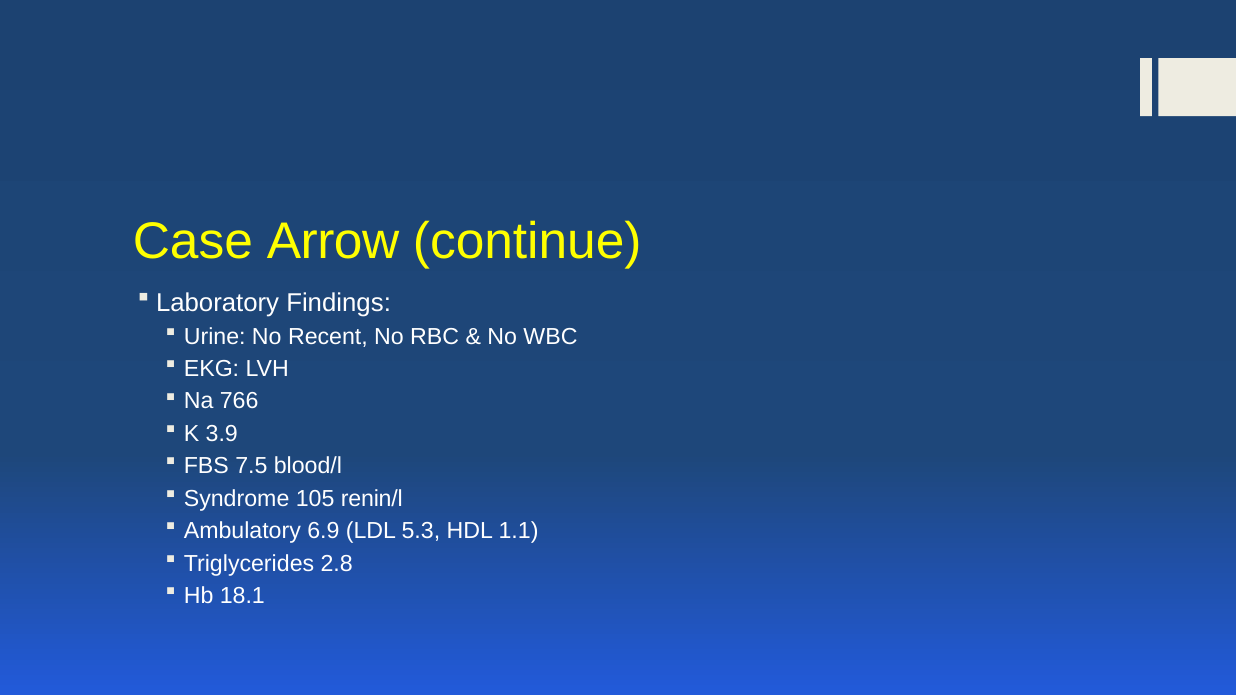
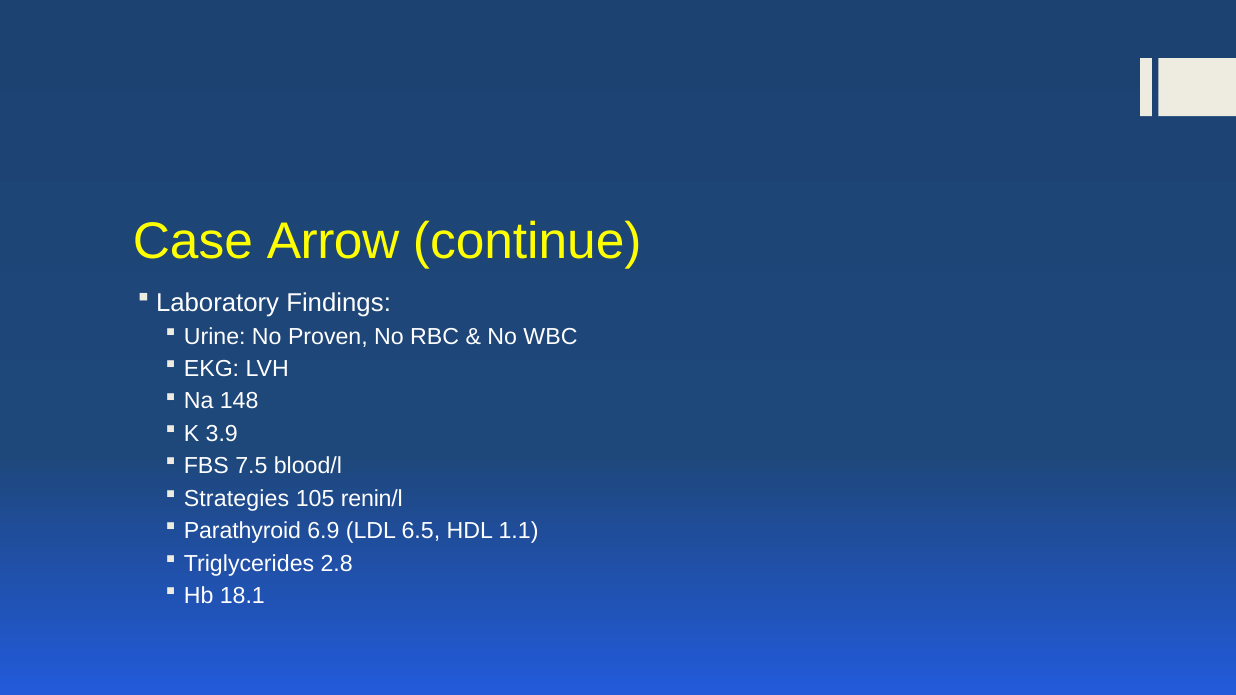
Recent: Recent -> Proven (328, 337)
766: 766 -> 148 (239, 401)
Syndrome: Syndrome -> Strategies (237, 499)
Ambulatory: Ambulatory -> Parathyroid (242, 531)
5.3: 5.3 -> 6.5 (421, 531)
